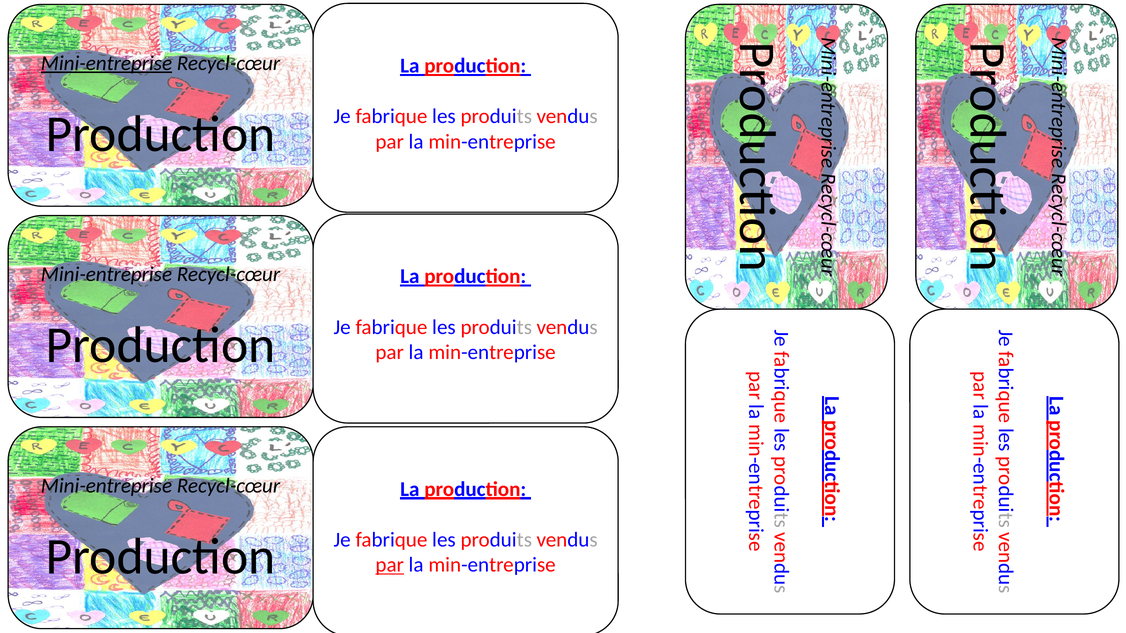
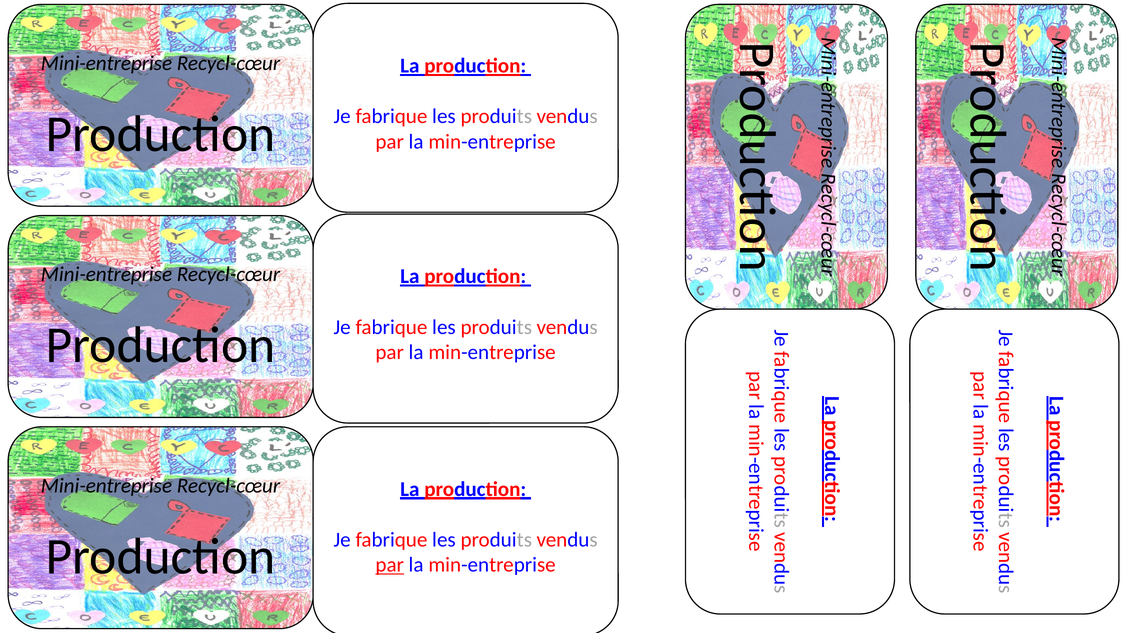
Mini-entreprise underline: present -> none (106, 63)
